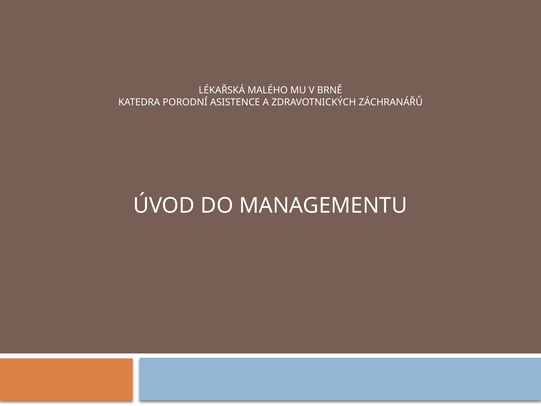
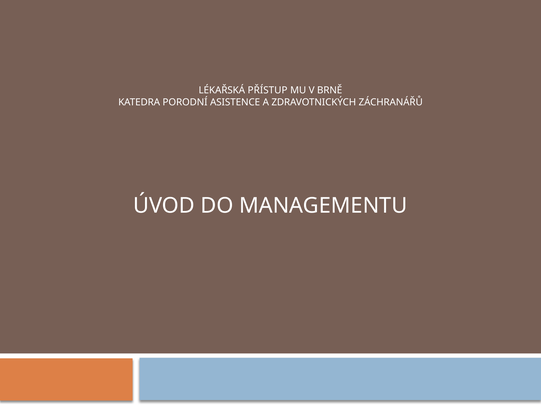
MALÉHO: MALÉHO -> PŘÍSTUP (268, 90)
